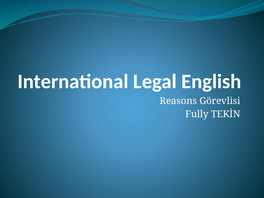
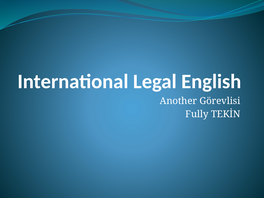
Reasons: Reasons -> Another (178, 101)
